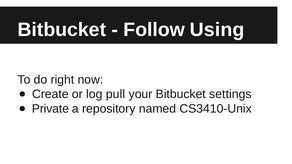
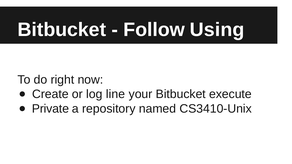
pull: pull -> line (115, 94)
settings: settings -> execute (230, 94)
